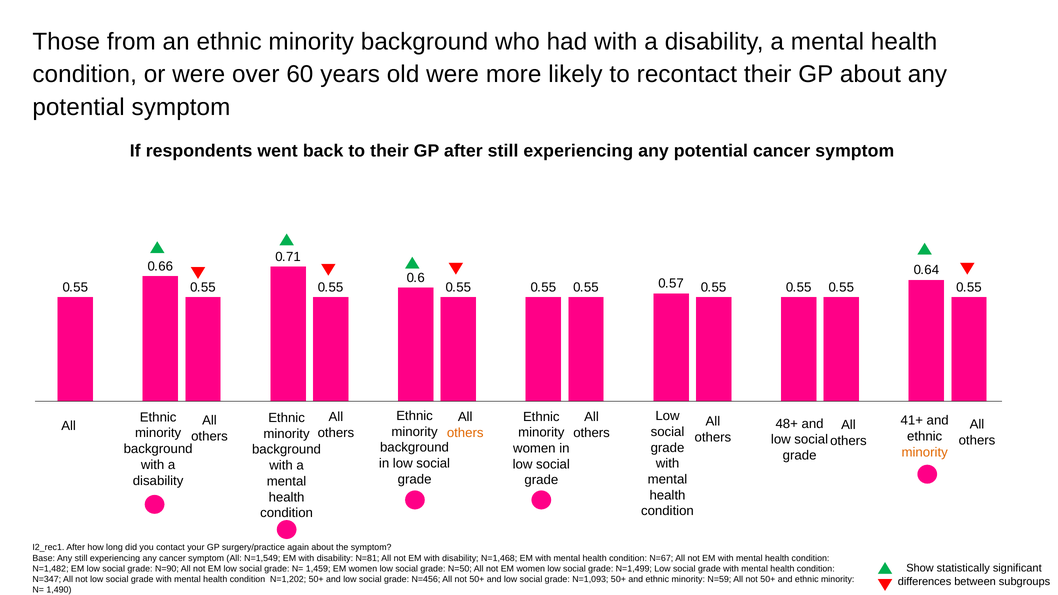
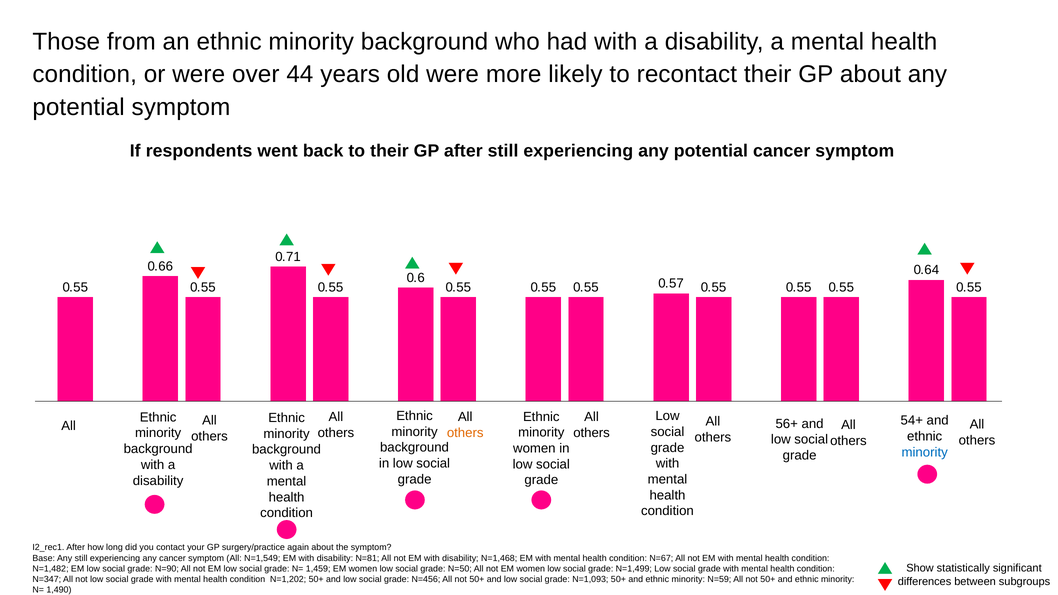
60: 60 -> 44 (300, 74)
41+: 41+ -> 54+ (912, 421)
48+: 48+ -> 56+ (787, 424)
minority colour: orange -> blue (925, 452)
